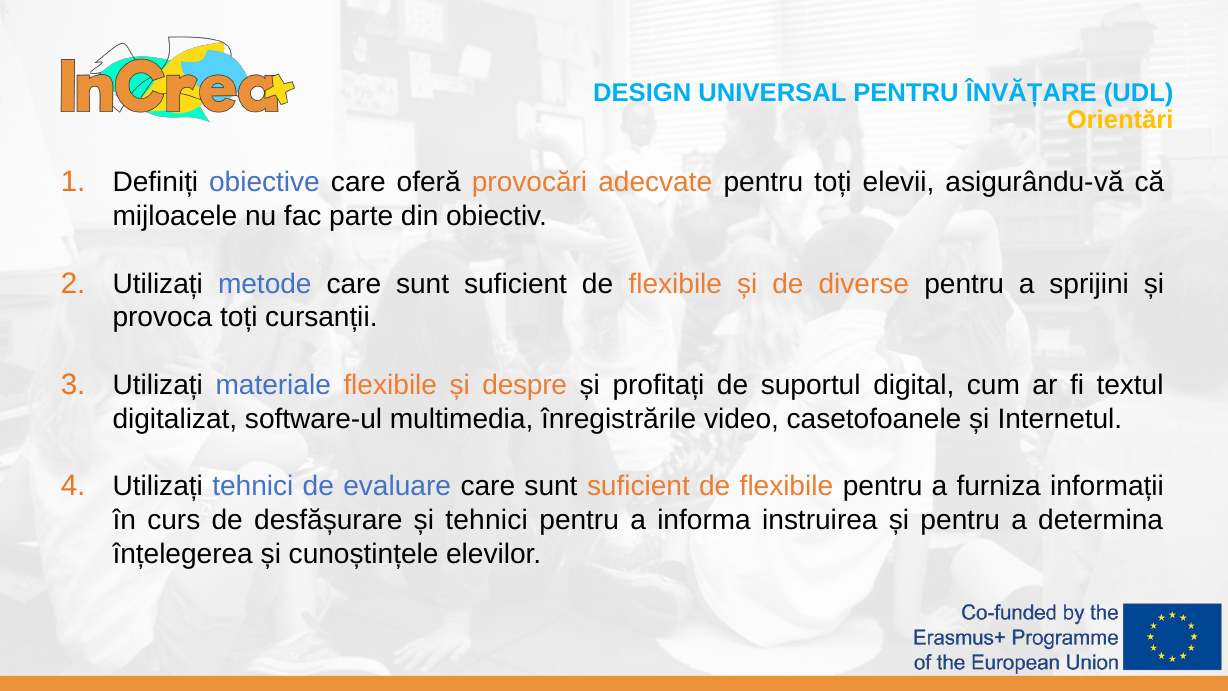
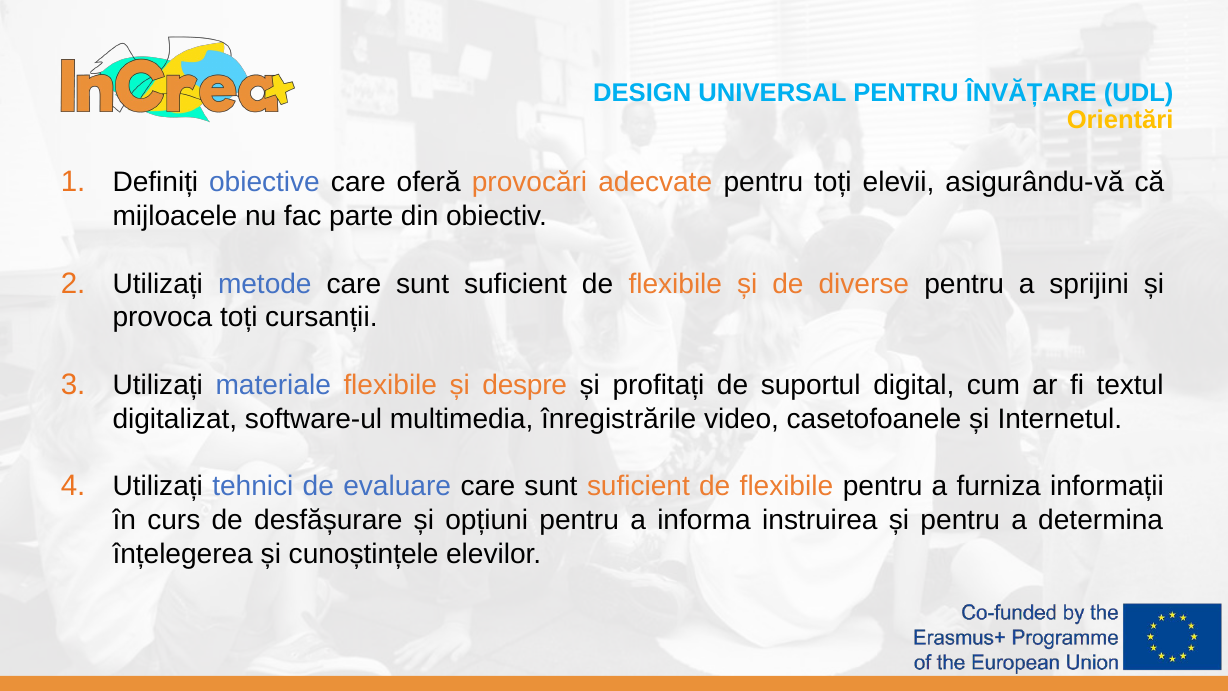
și tehnici: tehnici -> opțiuni (487, 520)
